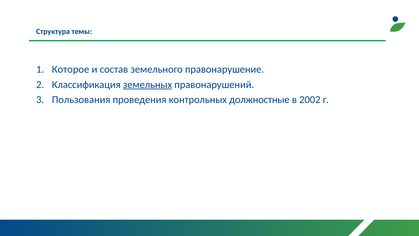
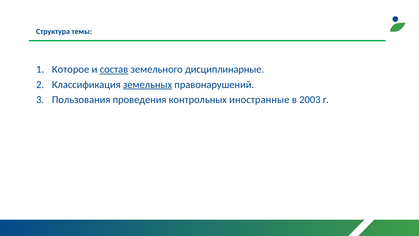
состав underline: none -> present (114, 69)
правонарушение: правонарушение -> дисциплинарные (225, 69)
должностные: должностные -> иностранные (259, 100)
2002: 2002 -> 2003 (310, 100)
